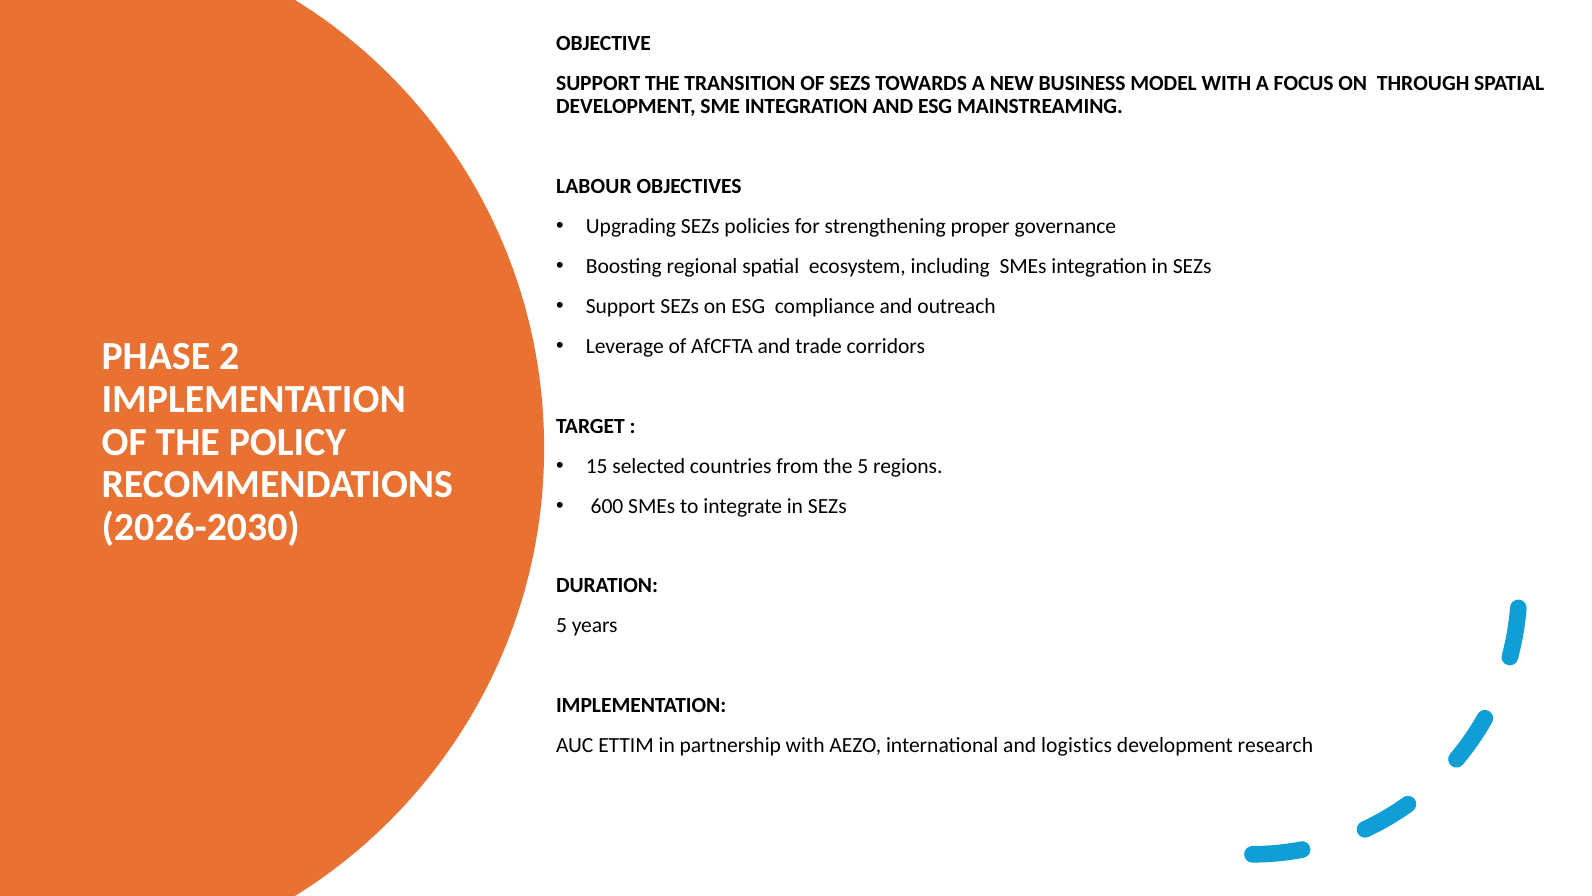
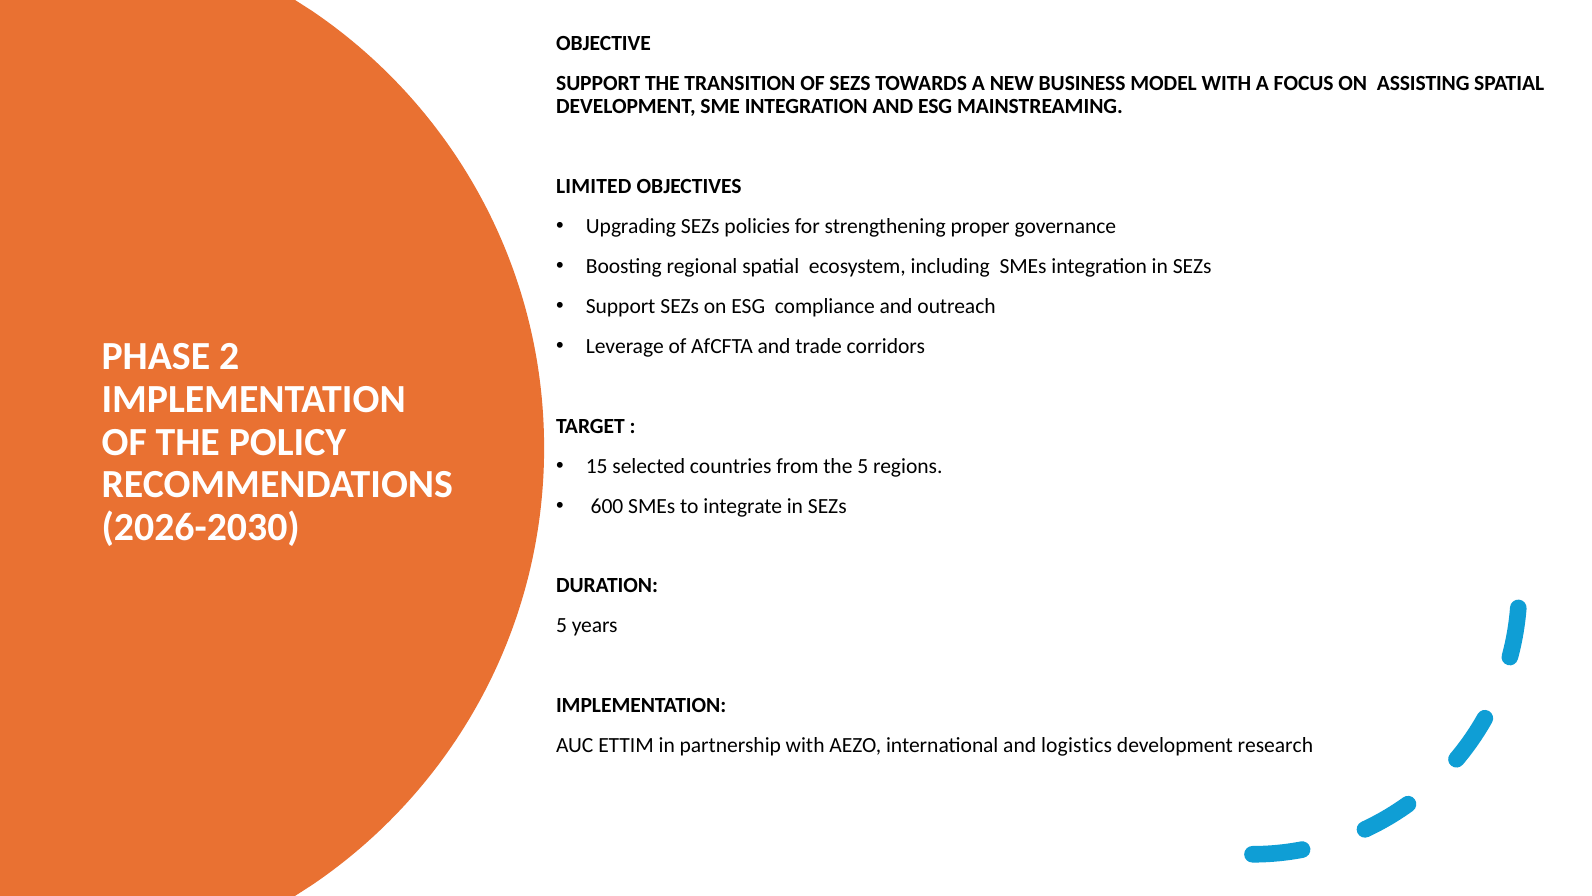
THROUGH: THROUGH -> ASSISTING (1423, 83)
LABOUR: LABOUR -> LIMITED (594, 187)
